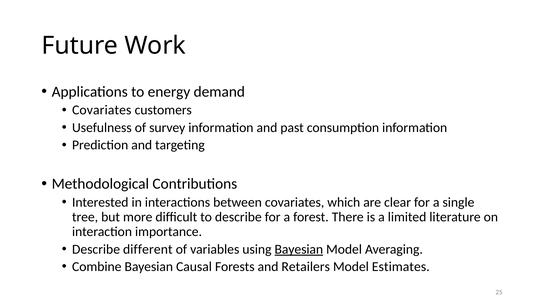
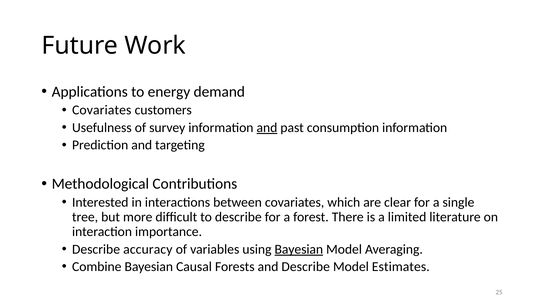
and underline: none -> present (267, 128)
different: different -> accuracy (148, 249)
and Retailers: Retailers -> Describe (306, 267)
